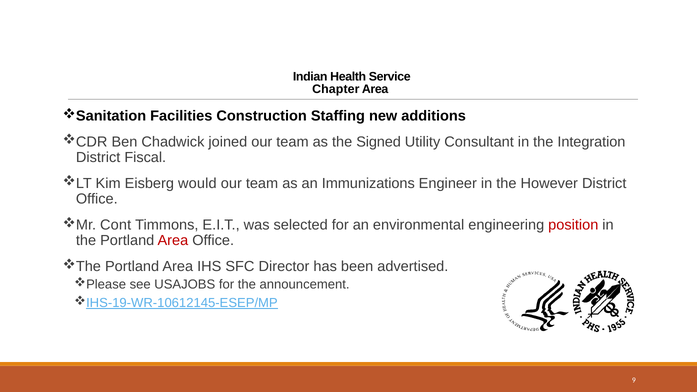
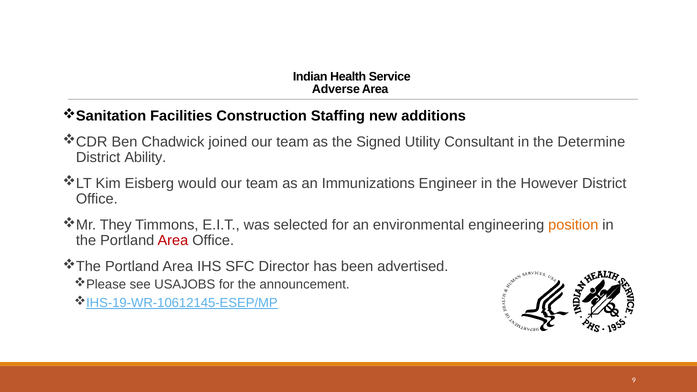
Chapter: Chapter -> Adverse (336, 89)
Integration: Integration -> Determine (591, 142)
Fiscal: Fiscal -> Ability (145, 157)
Cont: Cont -> They (116, 225)
position colour: red -> orange (573, 225)
